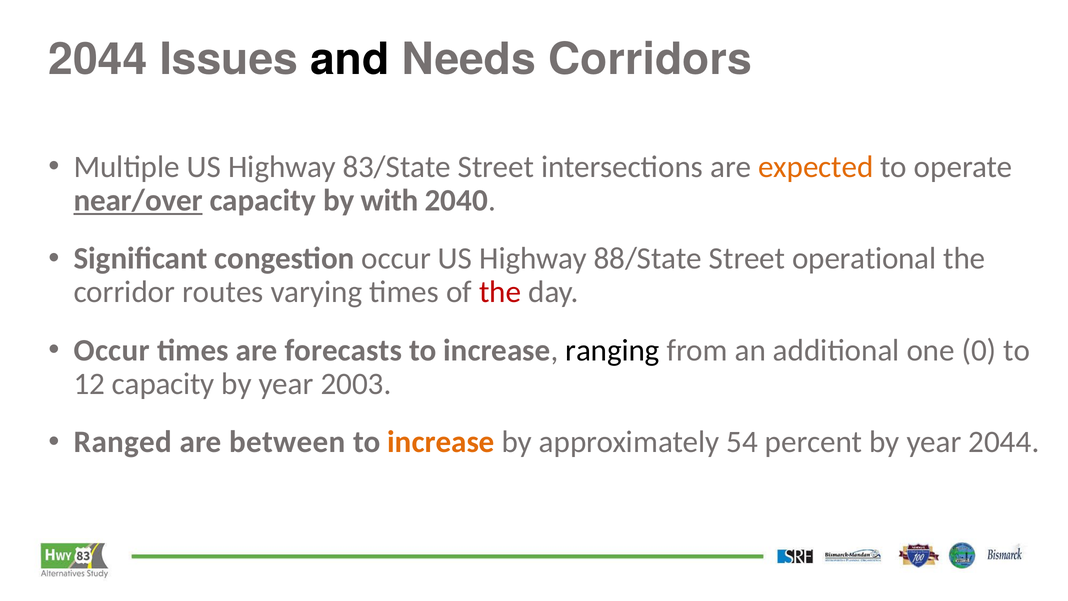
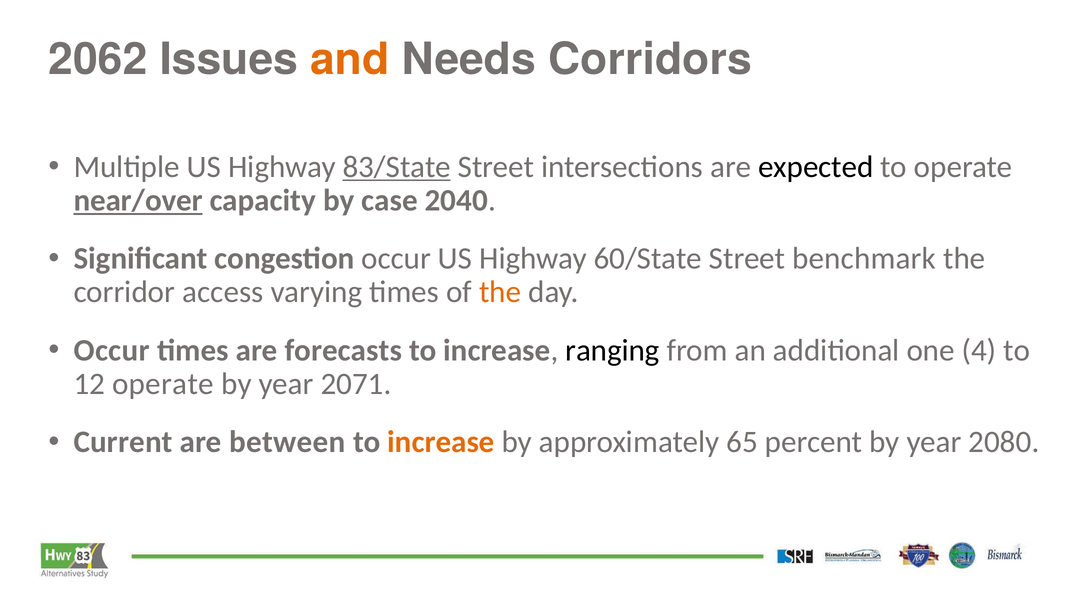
2044: 2044 -> 2062 (98, 60)
and colour: black -> orange (350, 60)
83/State underline: none -> present (397, 167)
expected colour: orange -> black (816, 167)
with: with -> case (390, 200)
88/State: 88/State -> 60/State (648, 258)
operational: operational -> benchmark (864, 258)
routes: routes -> access (223, 292)
the colour: red -> orange (500, 292)
0: 0 -> 4 (979, 350)
12 capacity: capacity -> operate (163, 384)
2003: 2003 -> 2071 (356, 384)
Ranged: Ranged -> Current (123, 442)
54: 54 -> 65 (742, 442)
year 2044: 2044 -> 2080 (1004, 442)
